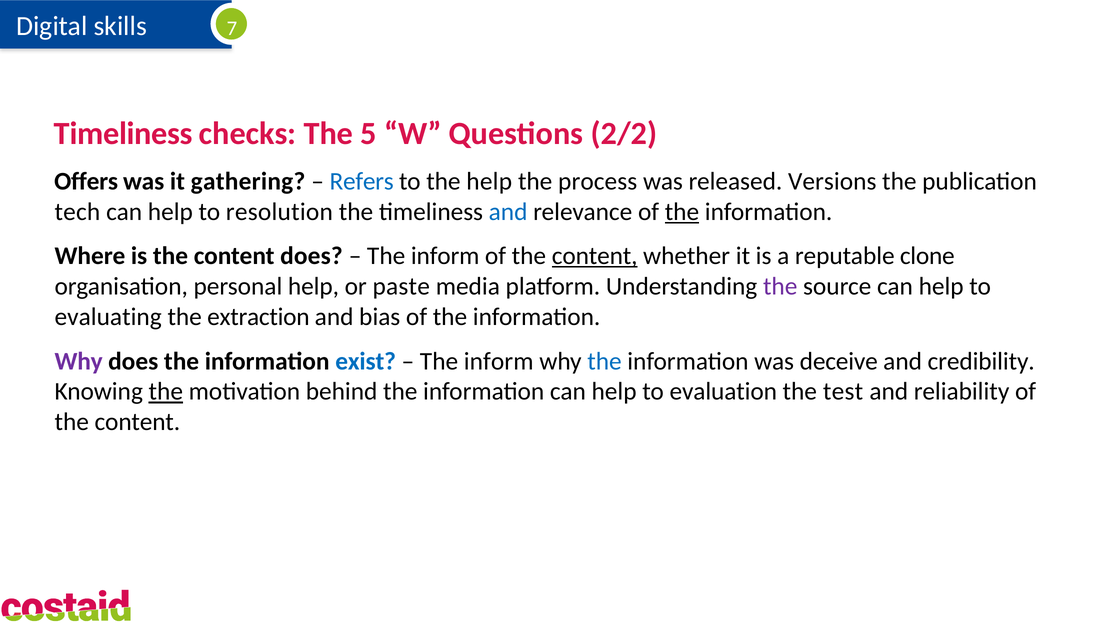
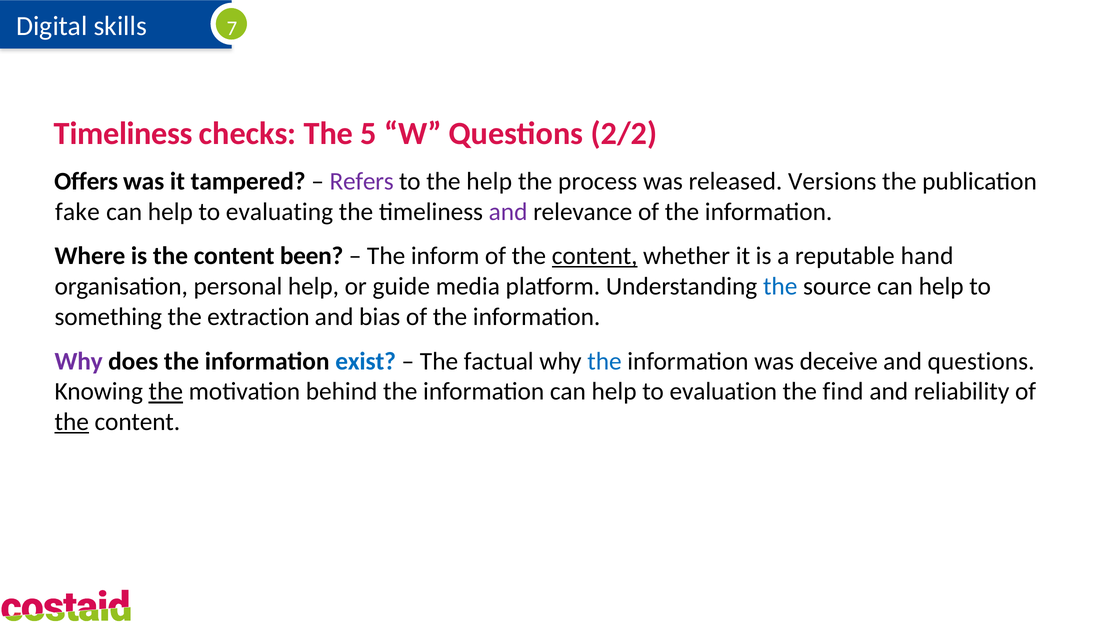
gathering: gathering -> tampered (248, 181)
Refers colour: blue -> purple (362, 181)
tech: tech -> fake (77, 212)
resolution: resolution -> evaluating (279, 212)
and colour: blue -> purple (508, 212)
the underline: present -> none (682, 212)
content does: does -> been (312, 256)
clone: clone -> hand (927, 256)
paste: paste -> guide (401, 286)
the colour: purple -> blue (780, 286)
evaluating: evaluating -> something (108, 317)
inform: inform -> factual (499, 361)
and credibility: credibility -> questions (981, 361)
test: test -> find (843, 391)
the underline: none -> present (72, 422)
